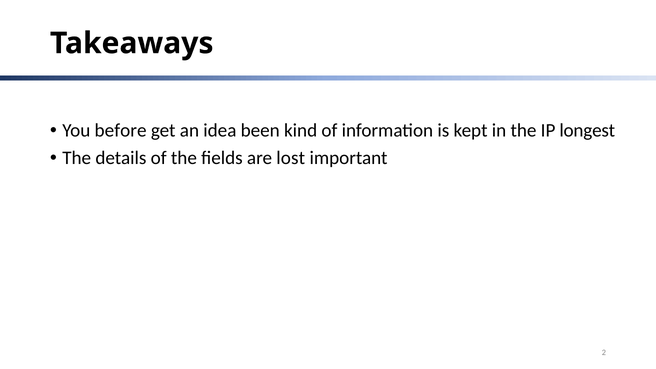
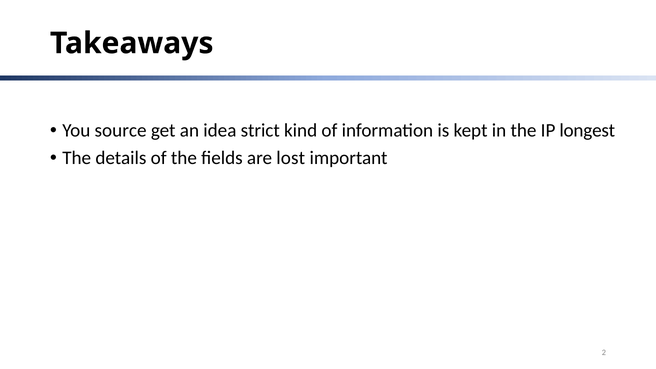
before: before -> source (121, 131)
been: been -> strict (260, 131)
